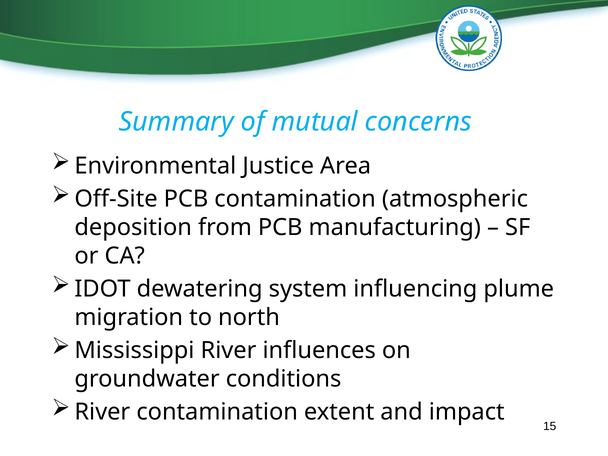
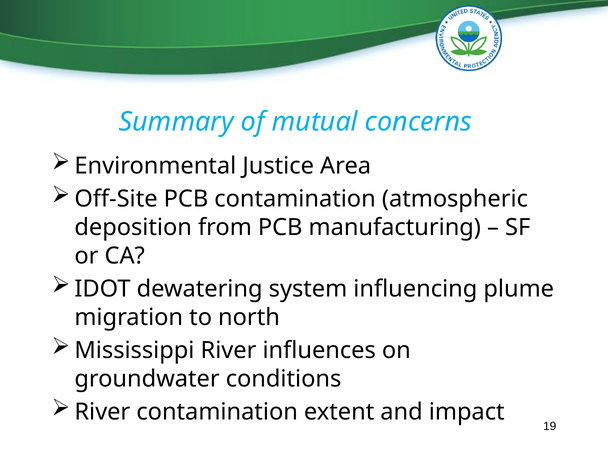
15: 15 -> 19 (550, 426)
